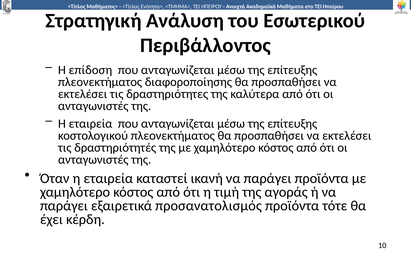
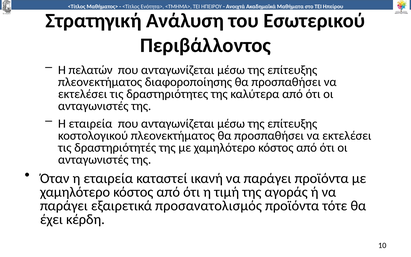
επίδοση: επίδοση -> πελατών (91, 70)
